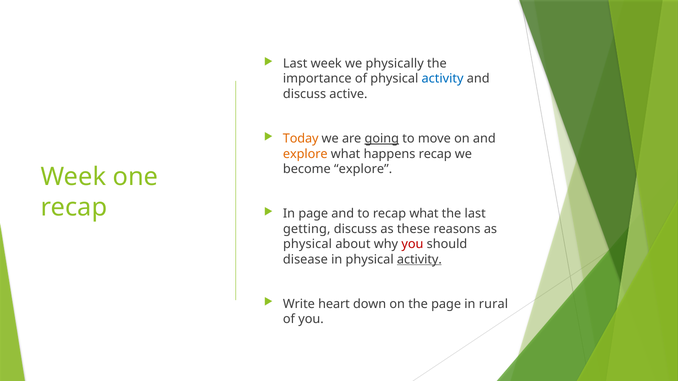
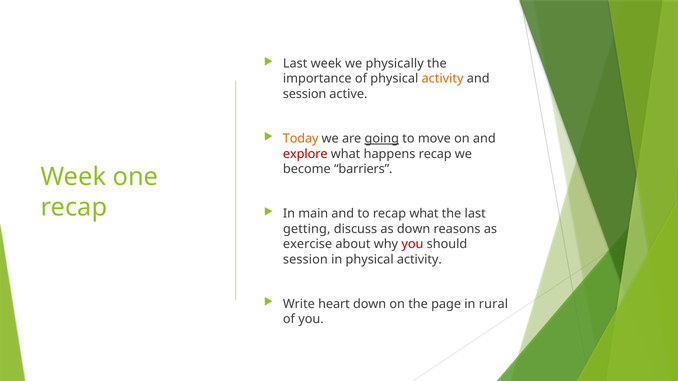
activity colour: blue -> orange (443, 79)
discuss: discuss -> session (305, 94)
explore colour: orange -> red (305, 154)
become explore: explore -> barriers (363, 169)
In page: page -> main (313, 214)
as these: these -> down (414, 229)
physical: physical -> exercise (308, 244)
disease: disease -> session (305, 260)
activity underline: present -> none (419, 260)
